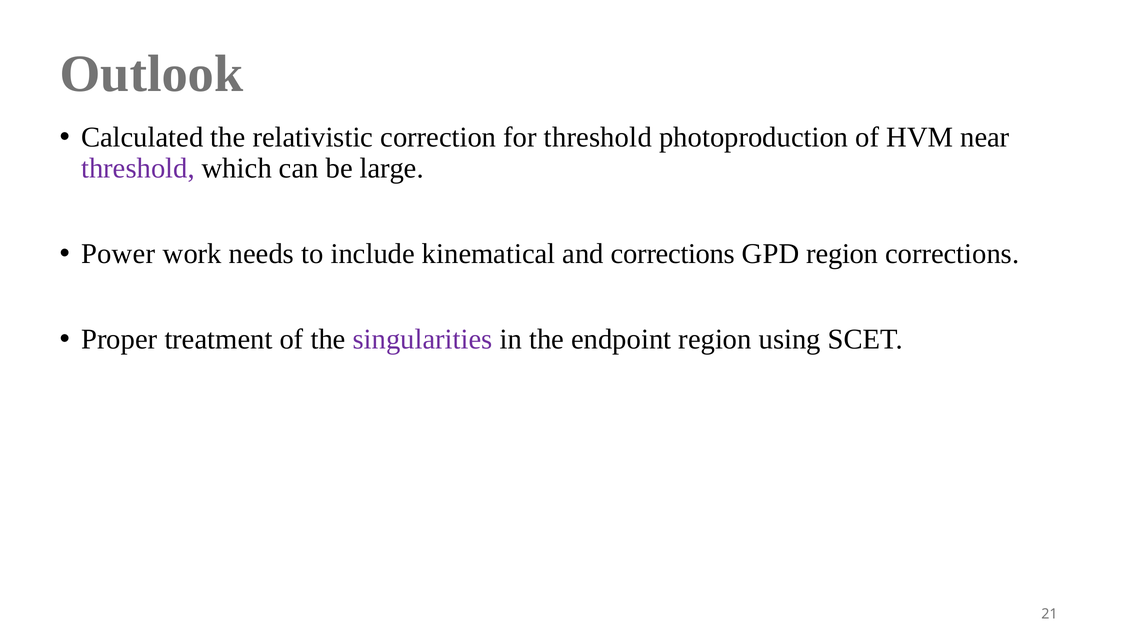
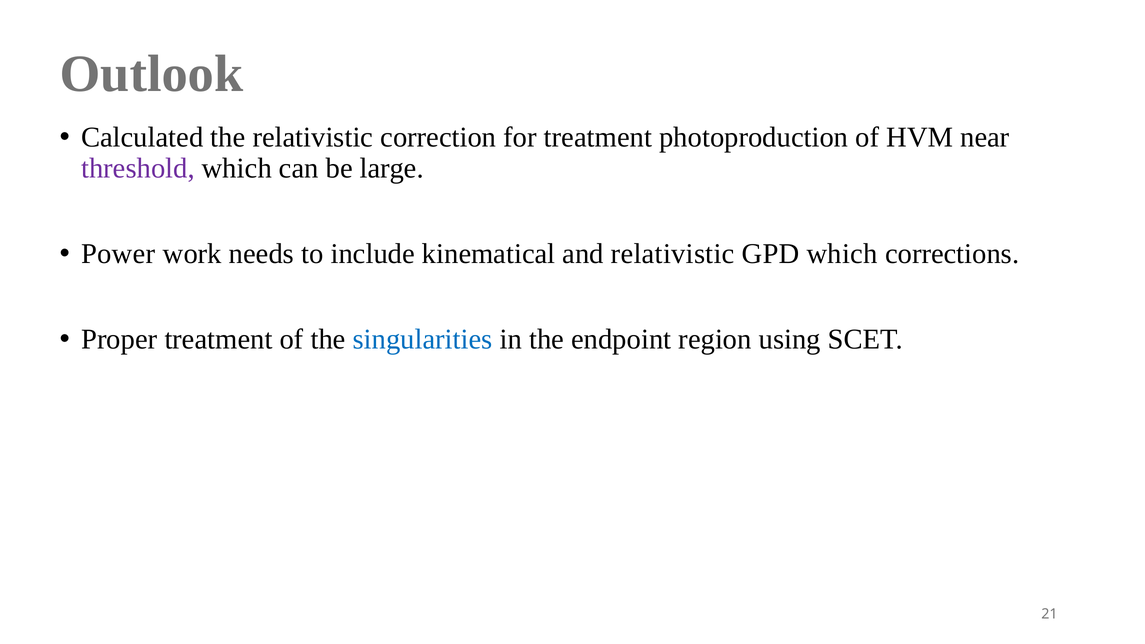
for threshold: threshold -> treatment (598, 137)
and corrections: corrections -> relativistic (673, 254)
GPD region: region -> which (842, 254)
singularities colour: purple -> blue (423, 340)
